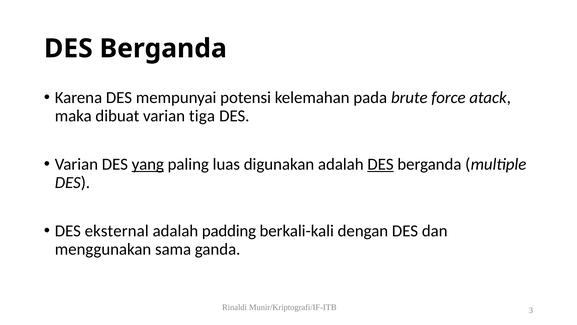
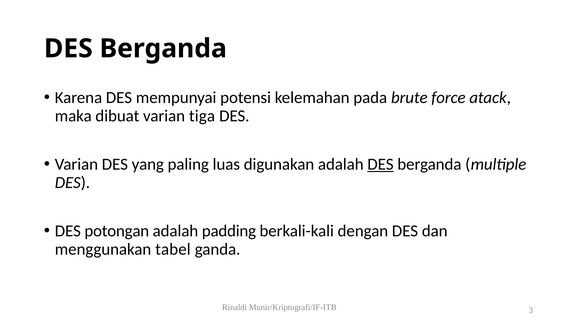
yang underline: present -> none (148, 164)
eksternal: eksternal -> potongan (117, 231)
sama: sama -> tabel (173, 249)
